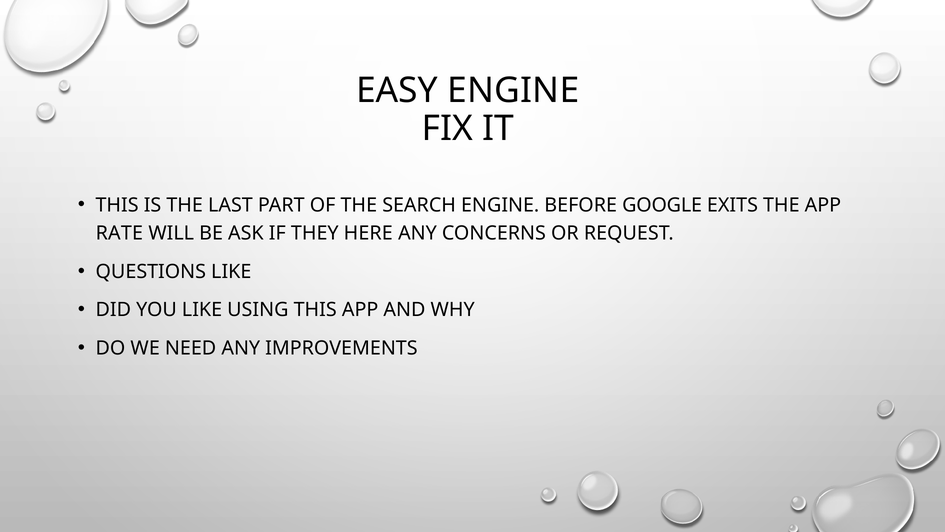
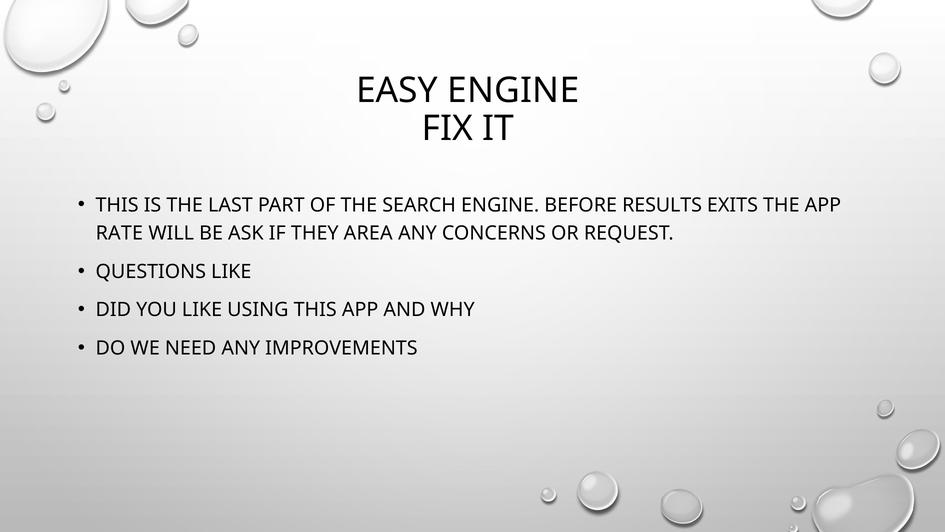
GOOGLE: GOOGLE -> RESULTS (662, 205)
HERE: HERE -> AREA (368, 233)
